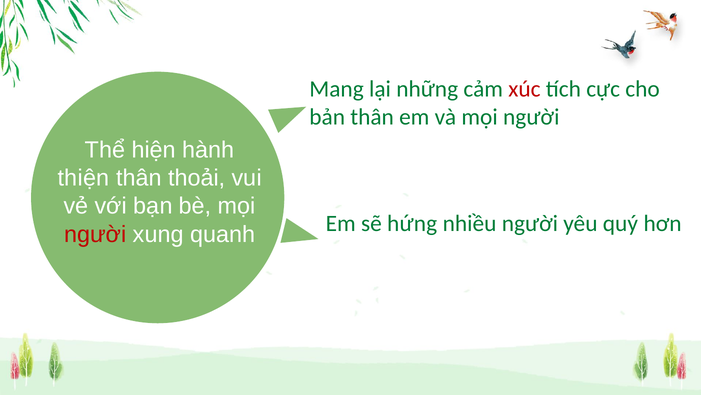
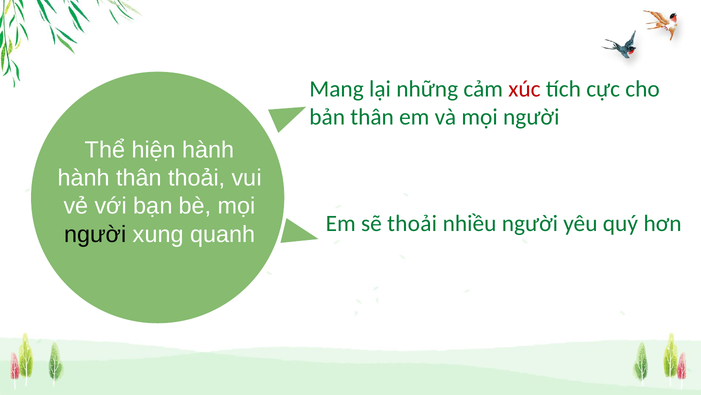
thiện: thiện -> hành (84, 178)
sẽ hứng: hứng -> thoải (412, 223)
người colour: red -> black (95, 234)
